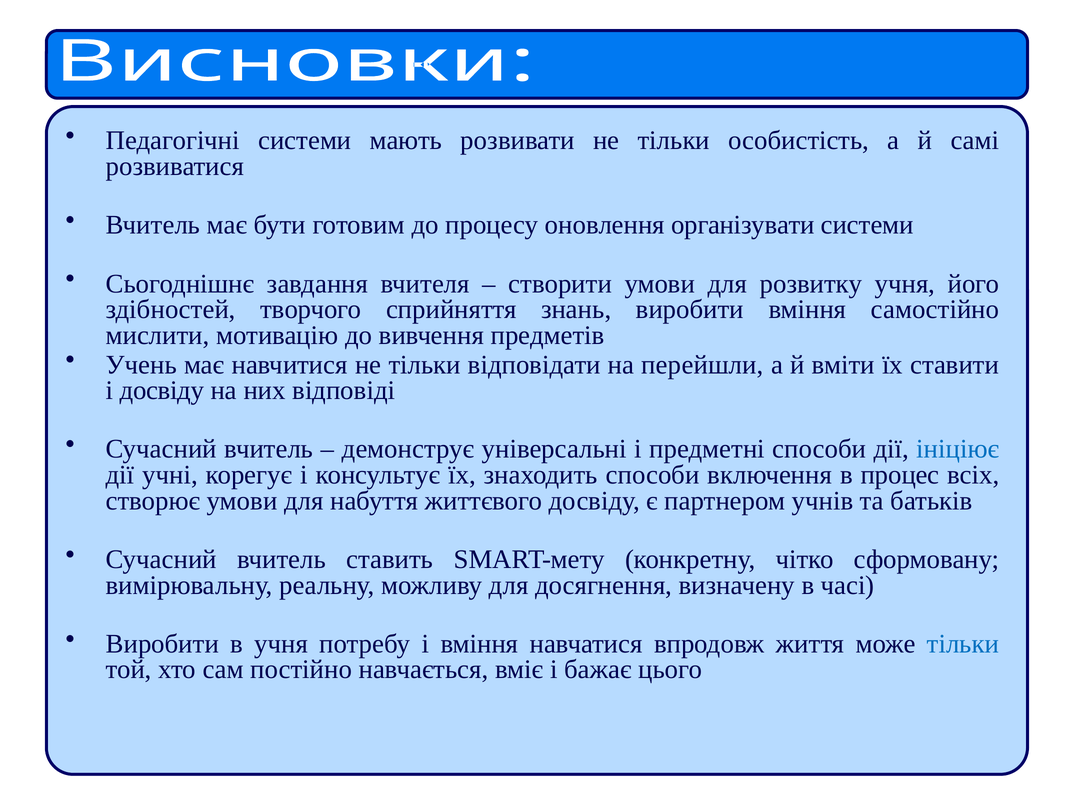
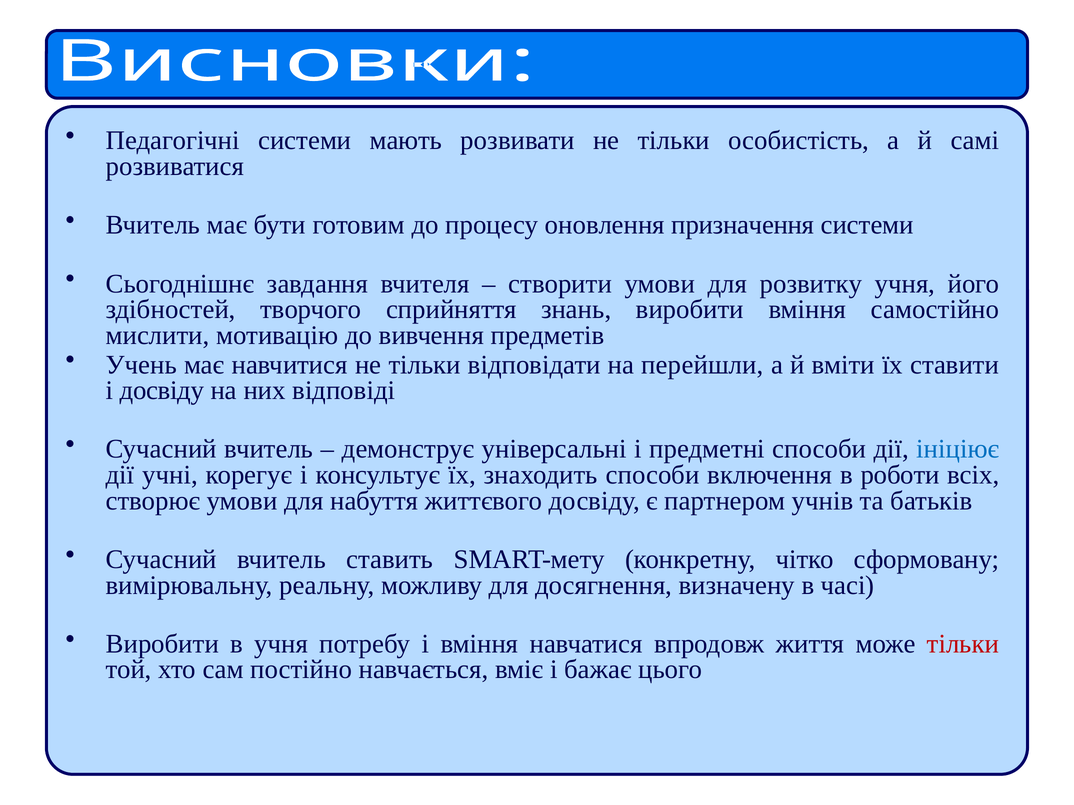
організувати: організувати -> призначення (743, 225)
процес: процес -> роботи (900, 475)
тільки colour: blue -> red (963, 644)
